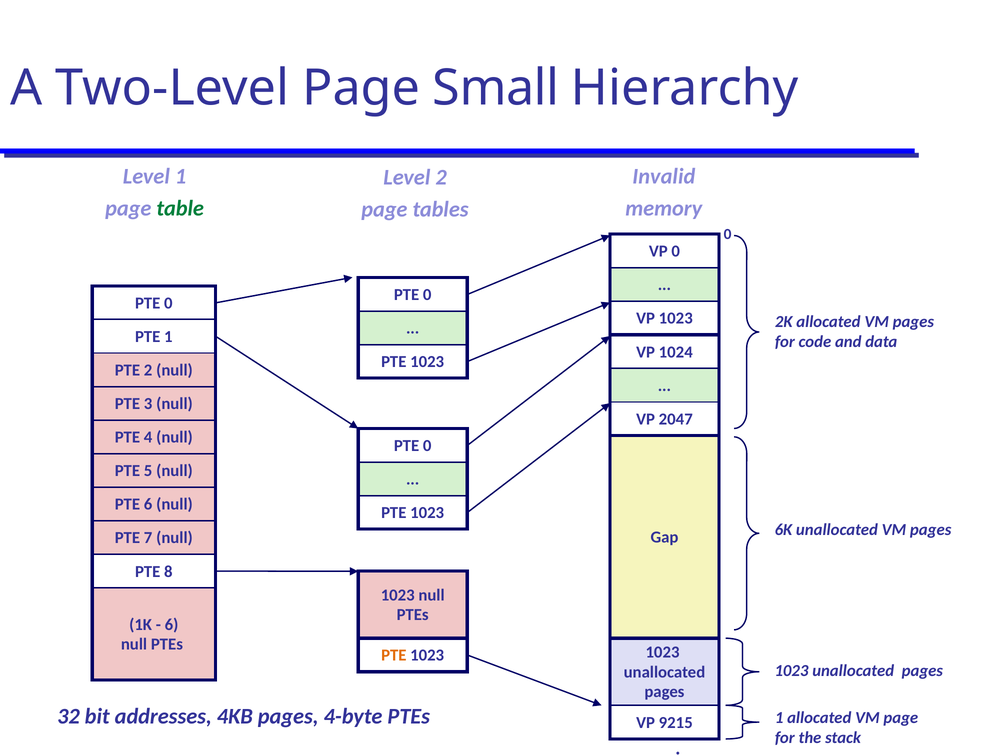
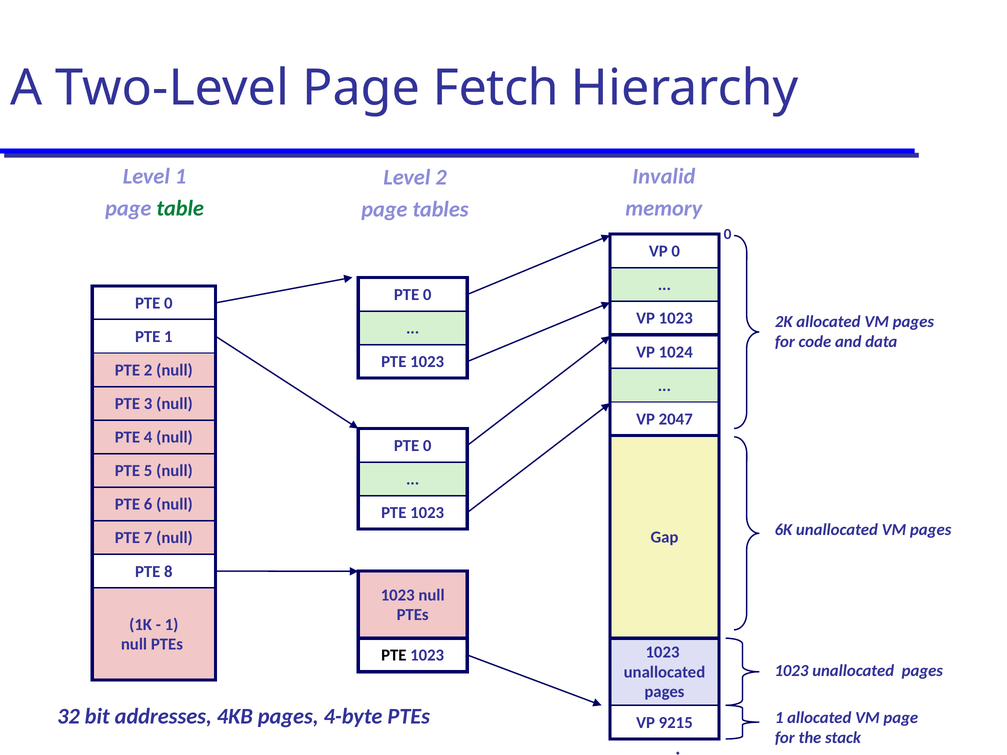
Small: Small -> Fetch (496, 88)
6: 6 -> 1 (172, 625)
PTE colour: orange -> black (394, 656)
